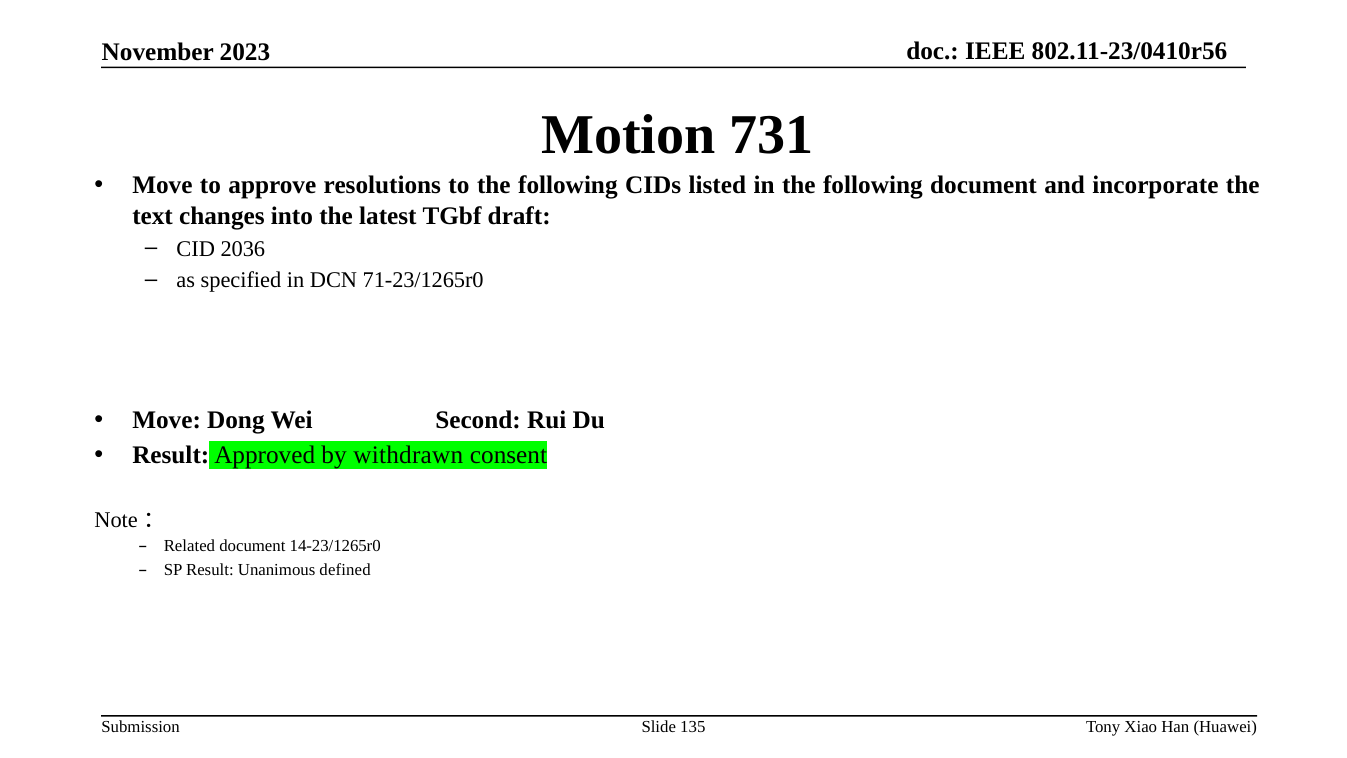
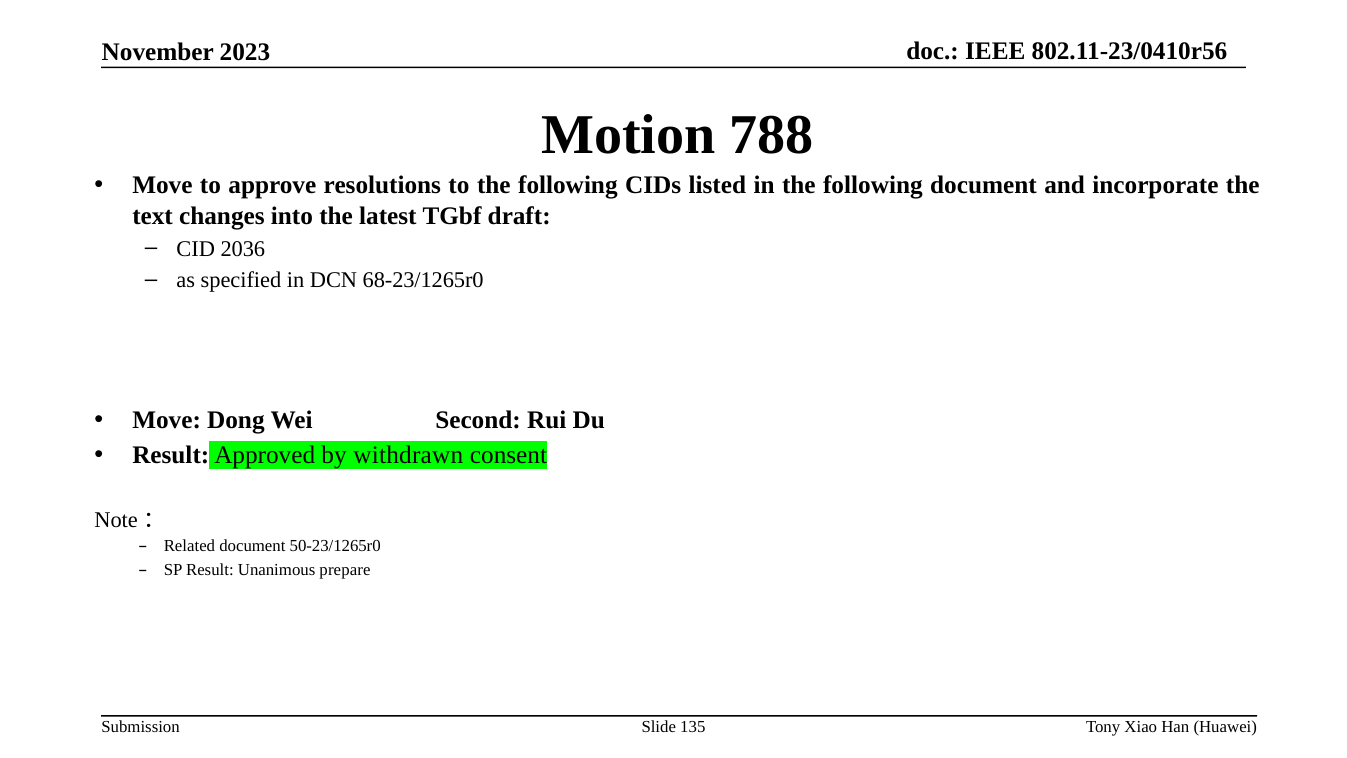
731: 731 -> 788 (772, 135)
71-23/1265r0: 71-23/1265r0 -> 68-23/1265r0 (423, 280)
14-23/1265r0: 14-23/1265r0 -> 50-23/1265r0 (335, 546)
defined: defined -> prepare (345, 570)
